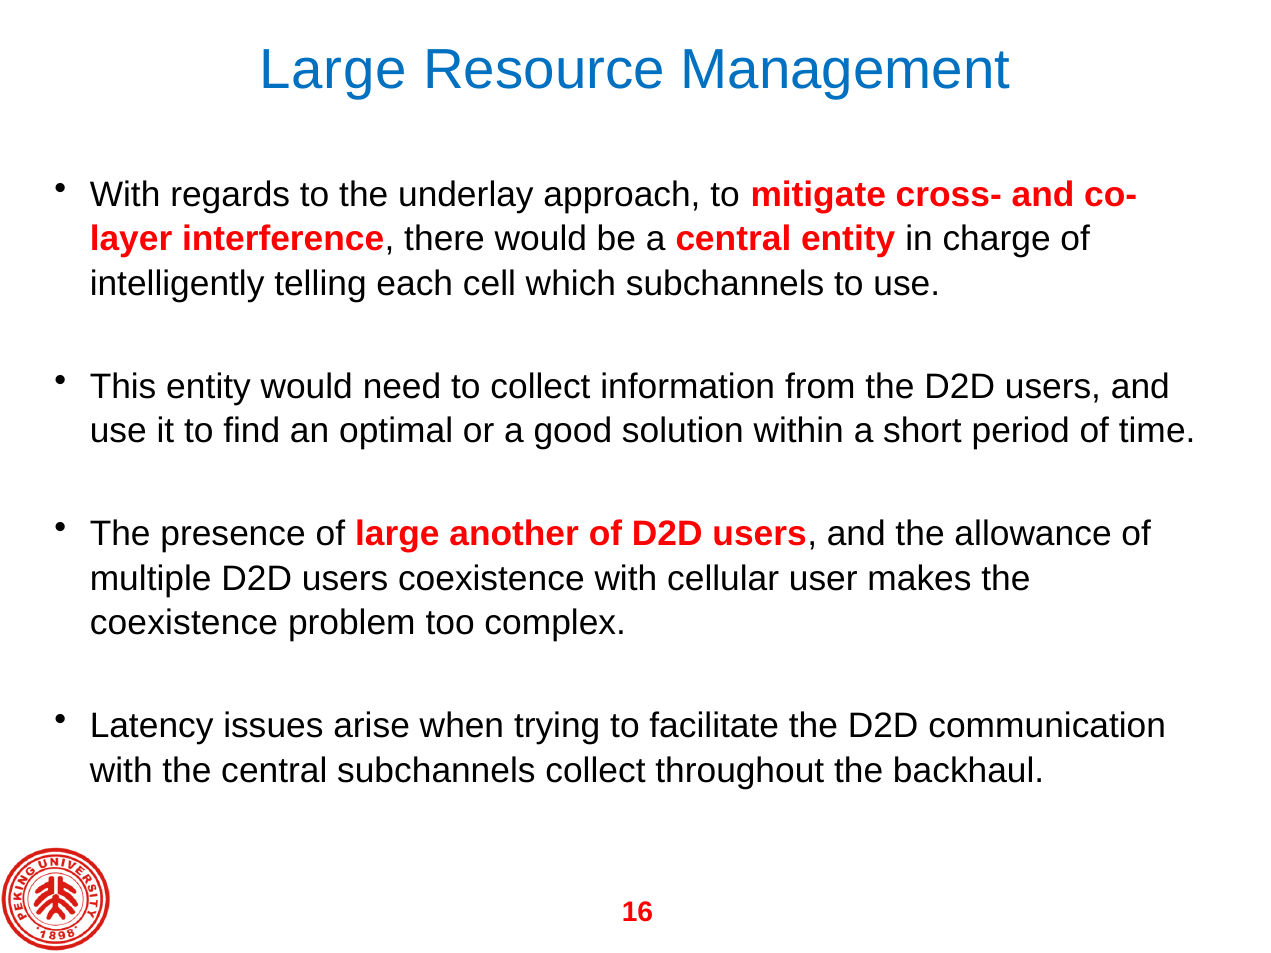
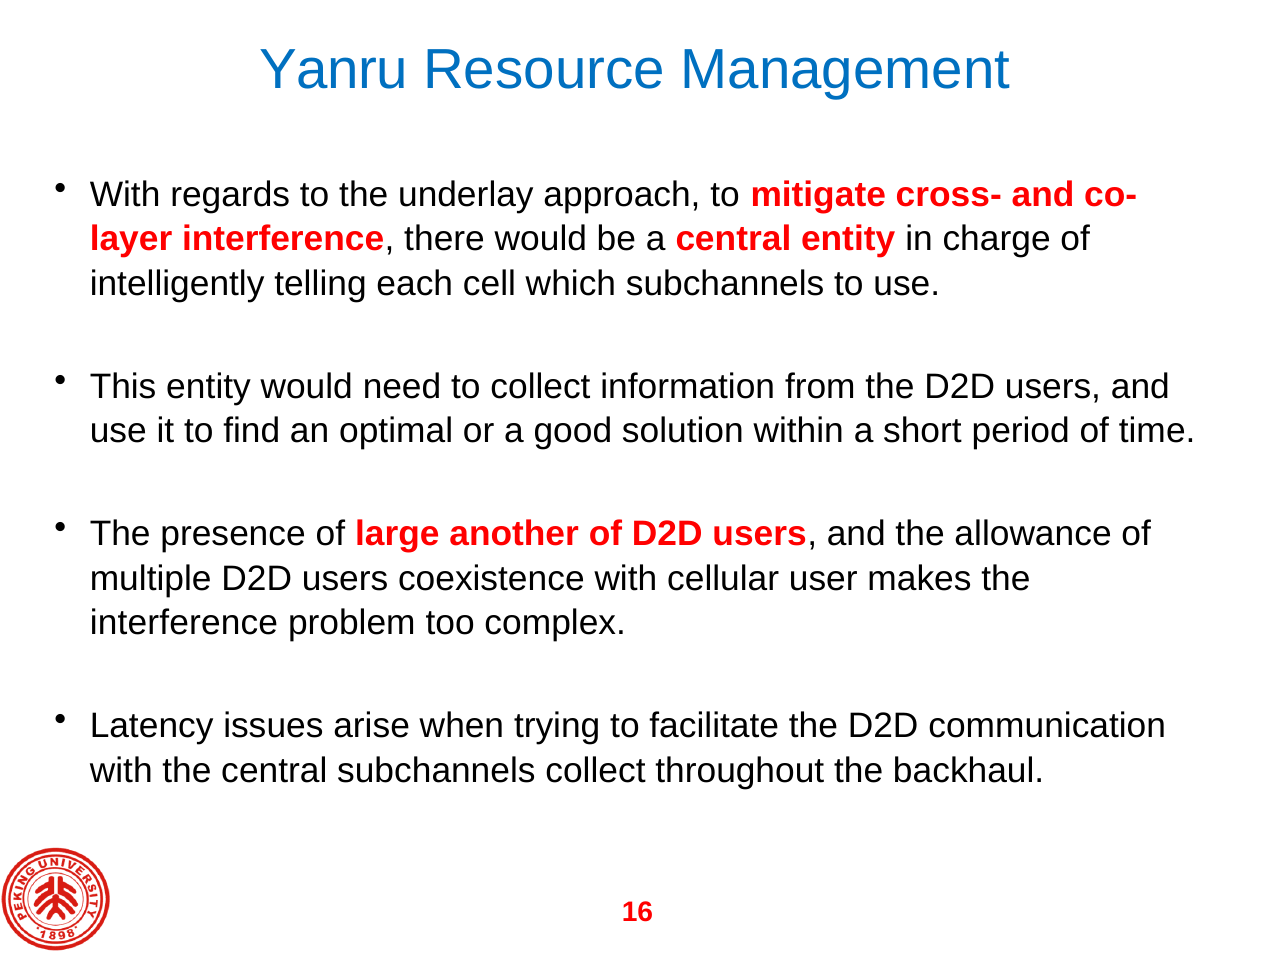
Large: Large -> Yanru (334, 70)
coexistence: coexistence -> interference (184, 623)
